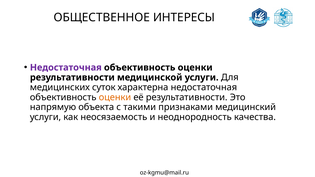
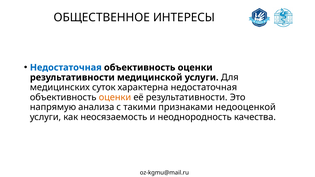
Недостаточная colour: purple -> blue (66, 68)
объекта: объекта -> анализа (96, 107)
медицинский: медицинский -> недооценкой (246, 107)
